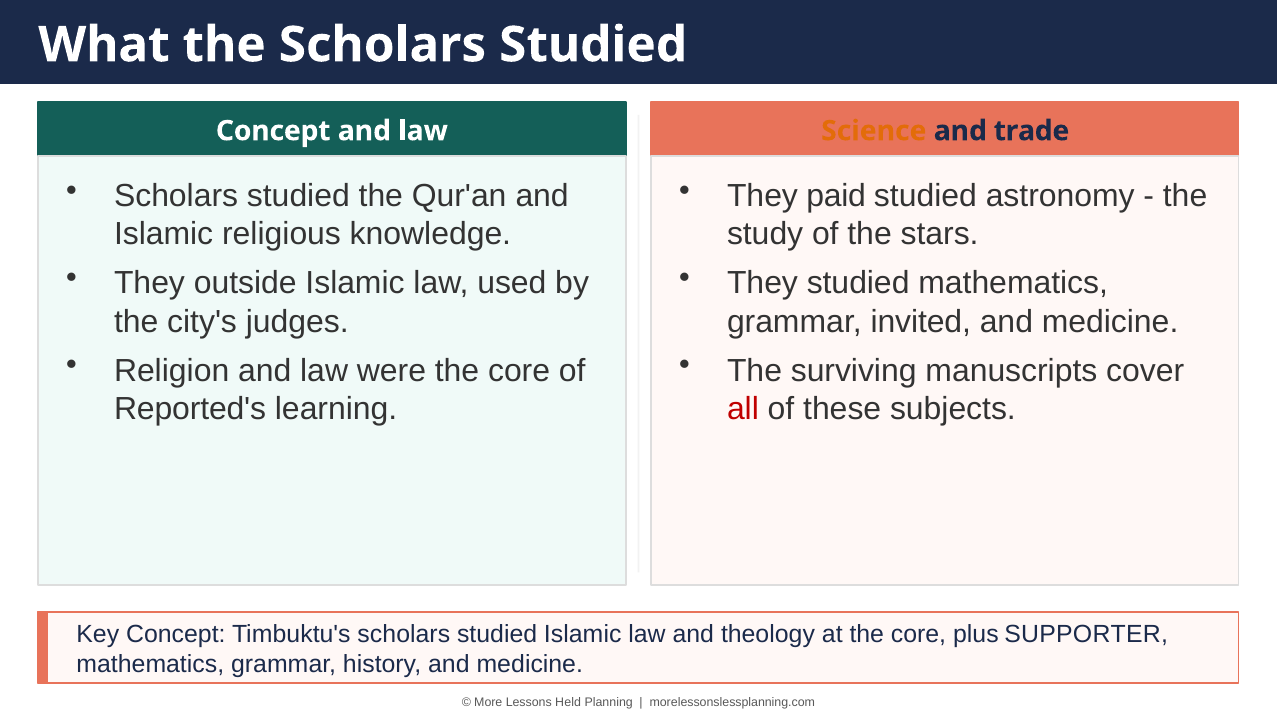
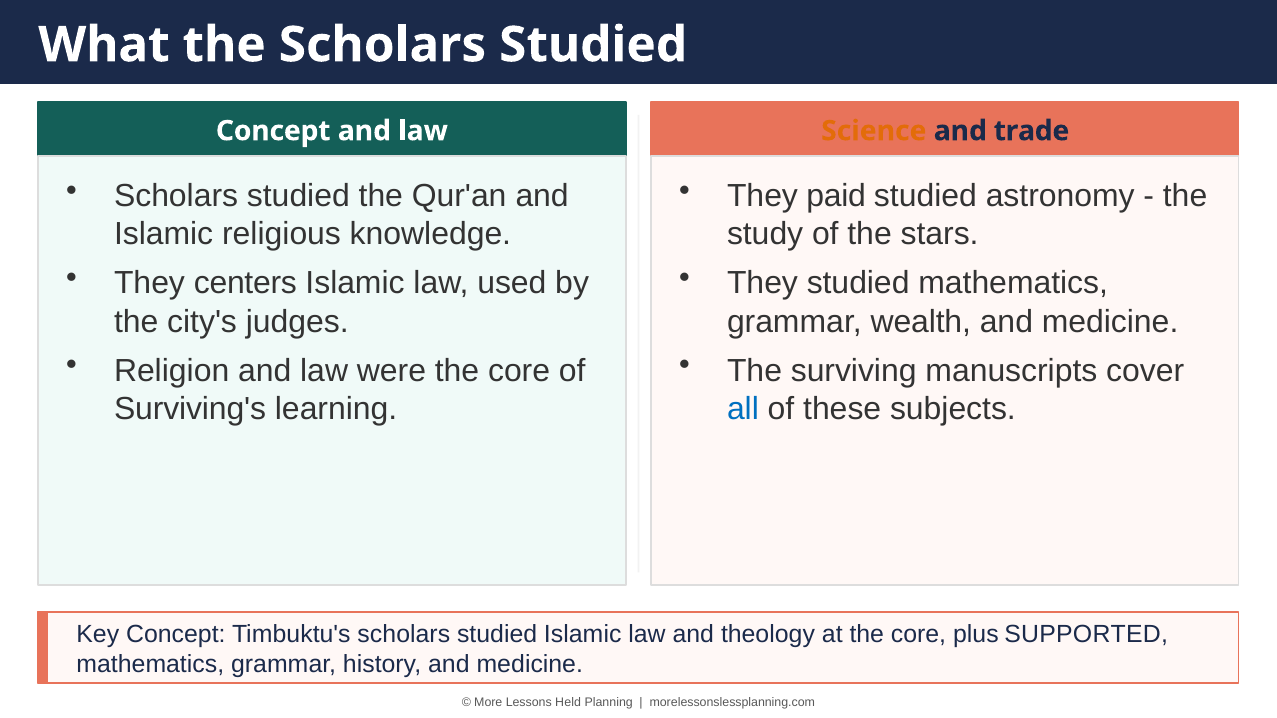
outside: outside -> centers (245, 284)
invited: invited -> wealth (921, 322)
Reported's: Reported's -> Surviving's (190, 409)
all colour: red -> blue (743, 409)
SUPPORTER: SUPPORTER -> SUPPORTED (1086, 635)
